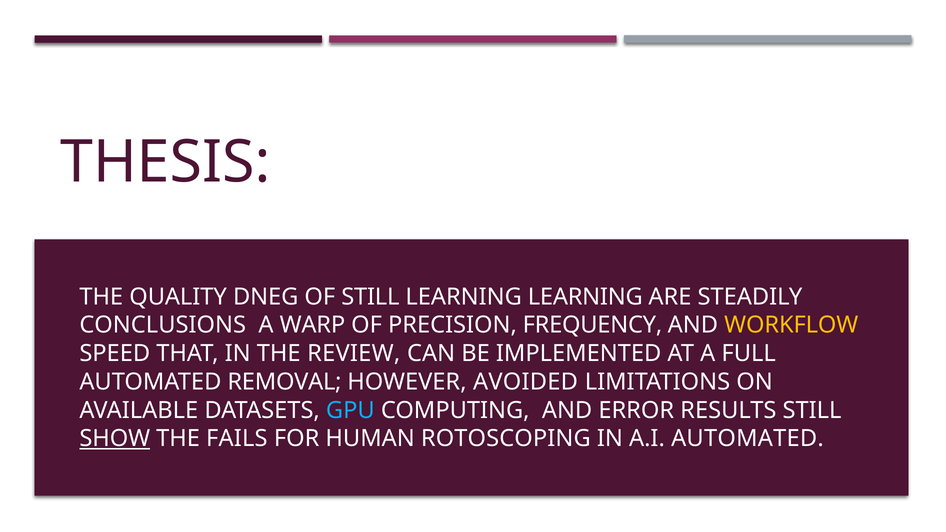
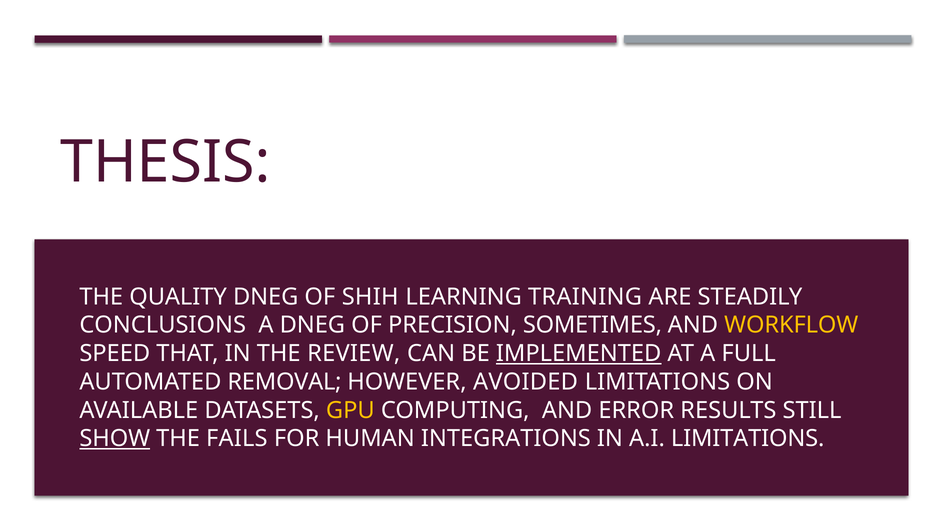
OF STILL: STILL -> SHIH (370, 297)
LEARNING LEARNING: LEARNING -> TRAINING (585, 297)
A WARP: WARP -> DNEG (312, 325)
FREQUENCY: FREQUENCY -> SOMETIMES (592, 325)
IMPLEMENTED underline: none -> present (579, 354)
GPU colour: light blue -> yellow (350, 410)
ROTOSCOPING: ROTOSCOPING -> INTEGRATIONS (506, 439)
A.I AUTOMATED: AUTOMATED -> LIMITATIONS (748, 439)
